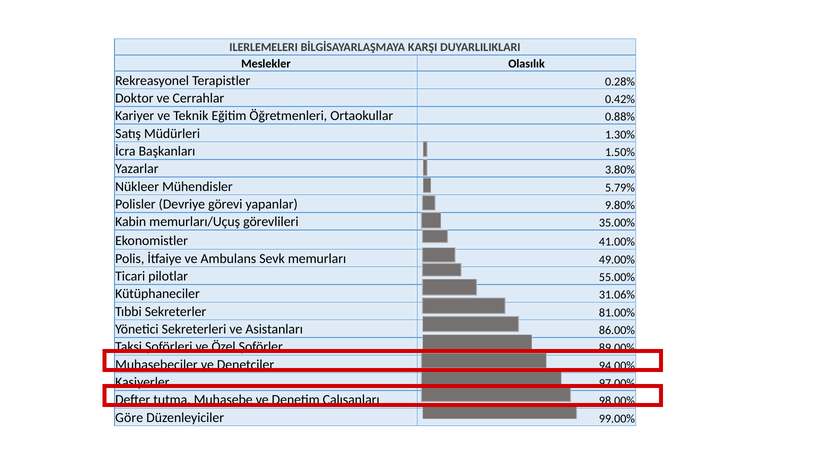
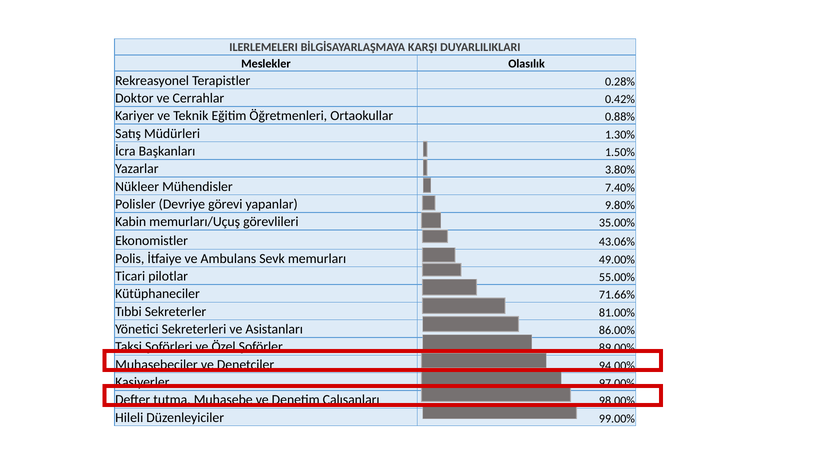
5.79%: 5.79% -> 7.40% (620, 187)
41.00%: 41.00% -> 43.06% (617, 242)
31.06%: 31.06% -> 71.66% (617, 295)
Göre: Göre -> Hileli (129, 417)
